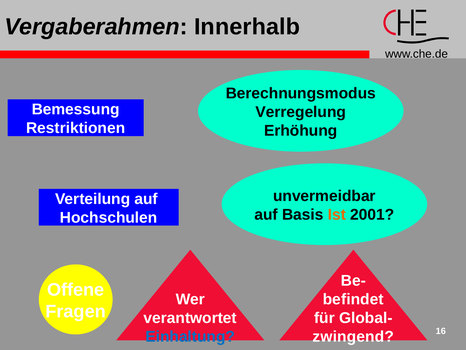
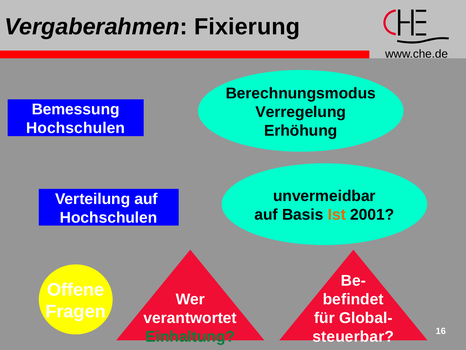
Innerhalb: Innerhalb -> Fixierung (247, 27)
Restriktionen: Restriktionen -> Hochschulen (76, 128)
Einhaltung colour: blue -> green (190, 336)
zwingend: zwingend -> steuerbar (353, 336)
